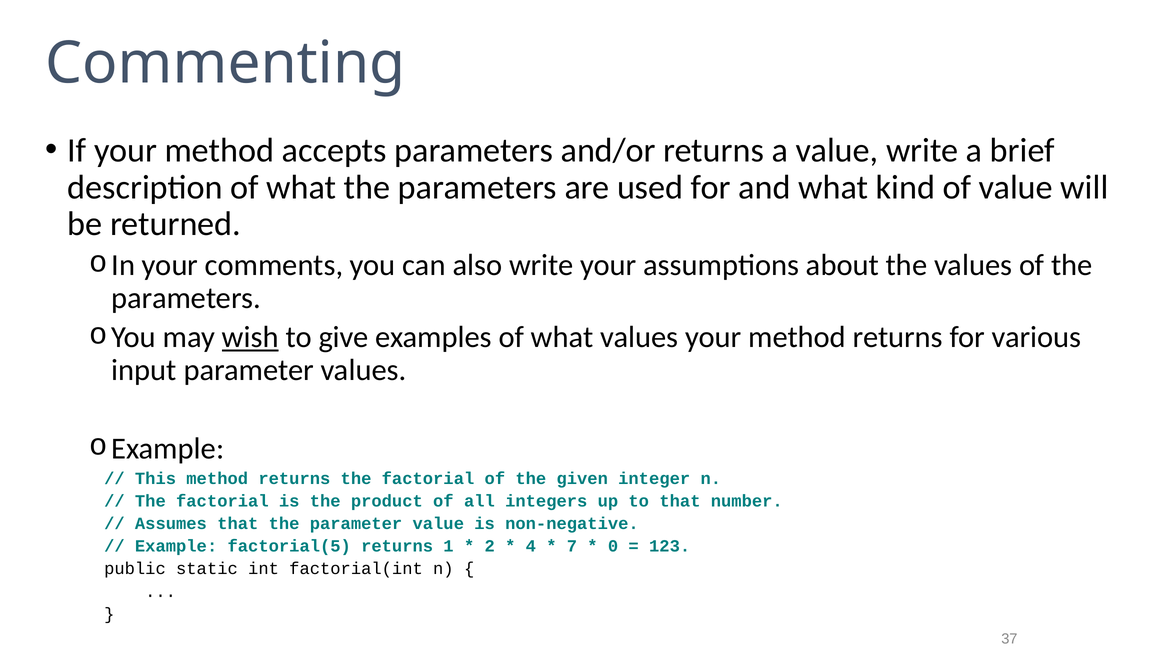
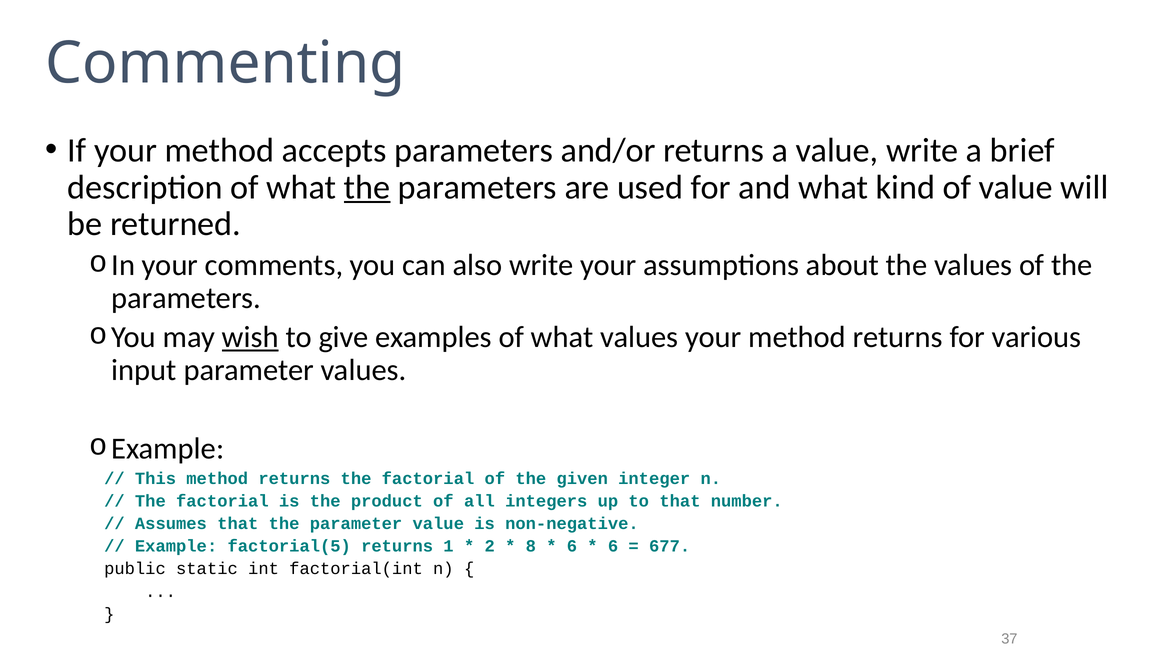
the underline: none -> present (367, 187)
4: 4 -> 8 (531, 546)
7: 7 -> 6 (572, 546)
0: 0 -> 6 (613, 546)
123: 123 -> 677 (670, 546)
